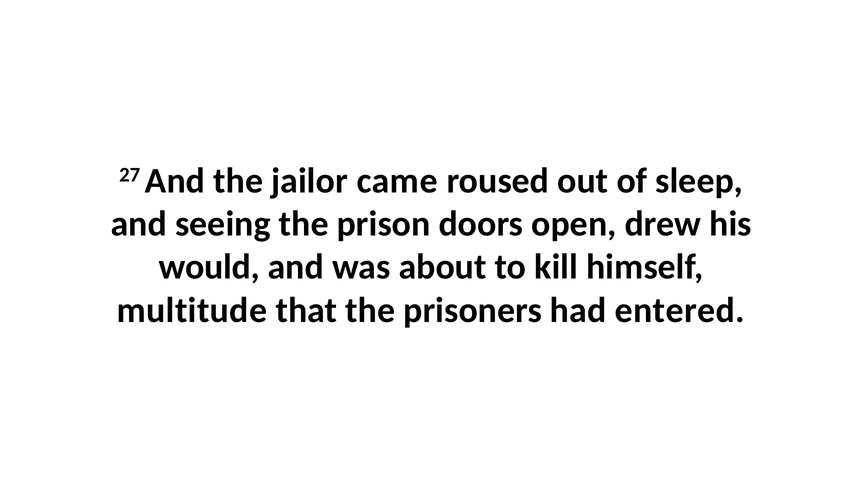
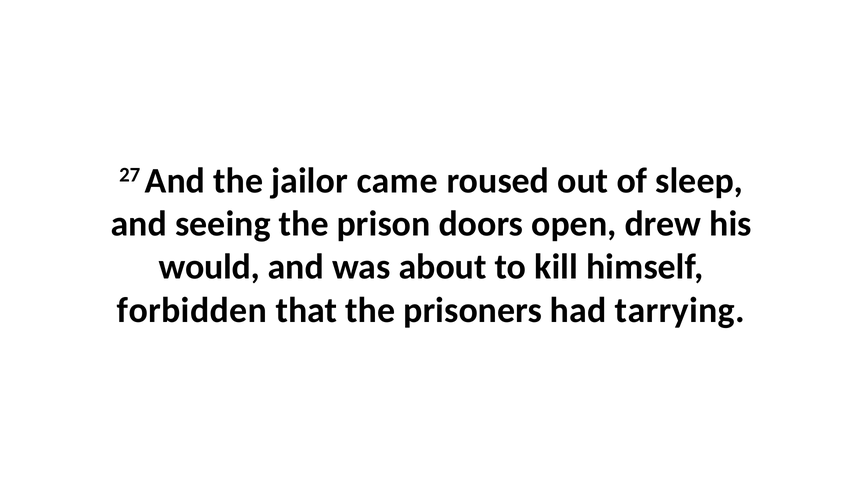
multitude: multitude -> forbidden (192, 310)
entered: entered -> tarrying (680, 310)
